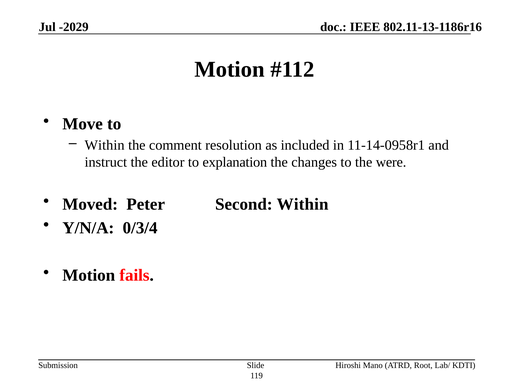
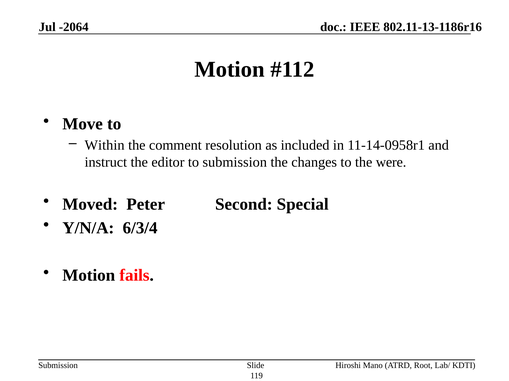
-2029: -2029 -> -2064 (74, 27)
to explanation: explanation -> submission (235, 162)
Second Within: Within -> Special (303, 205)
0/3/4: 0/3/4 -> 6/3/4 (140, 228)
